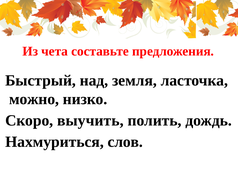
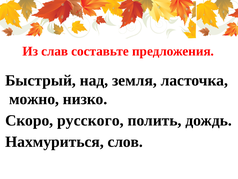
чета: чета -> слав (55, 51)
выучить: выучить -> русского (90, 120)
